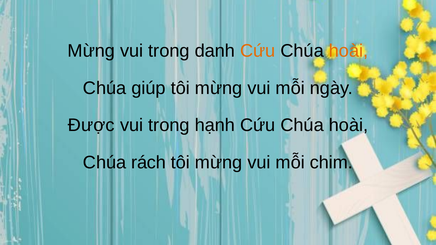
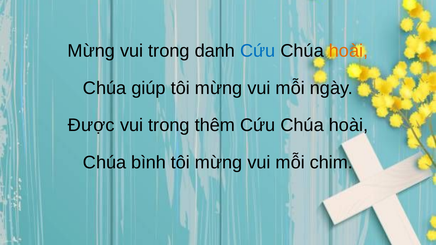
Cứu colour: orange -> blue (258, 51)
hạnh: hạnh -> thêm (215, 125)
rách: rách -> bình (149, 163)
